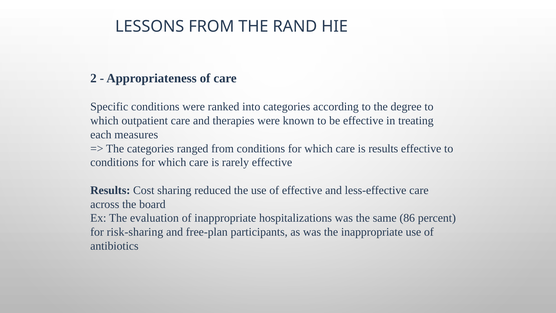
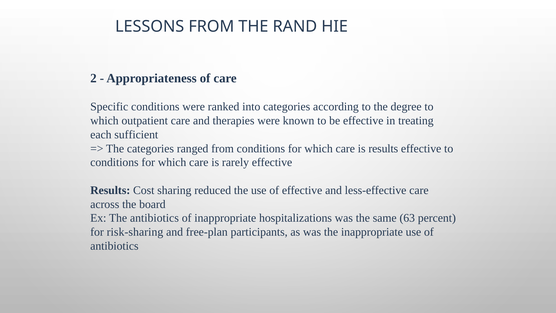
measures: measures -> sufficient (136, 135)
The evaluation: evaluation -> antibiotics (154, 218)
86: 86 -> 63 (407, 218)
